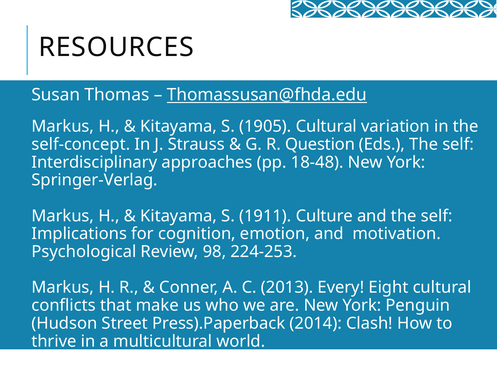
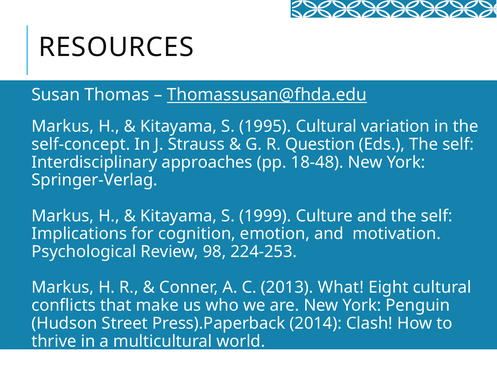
1905: 1905 -> 1995 (265, 126)
1911: 1911 -> 1999 (265, 216)
Every: Every -> What (341, 287)
